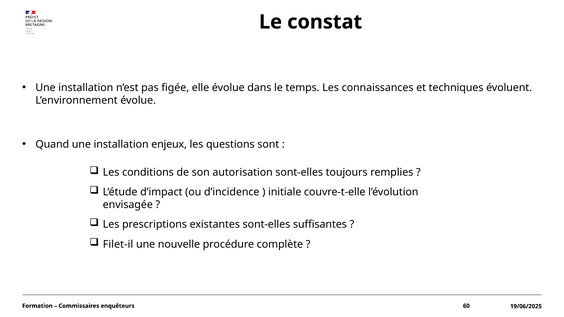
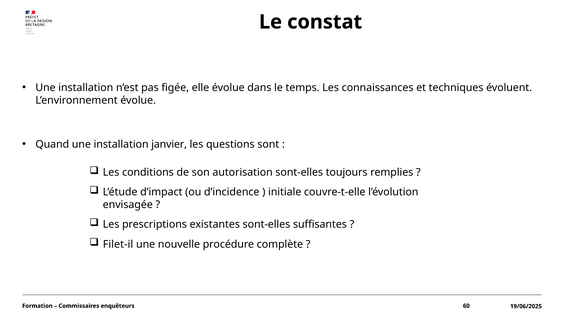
enjeux: enjeux -> janvier (169, 145)
